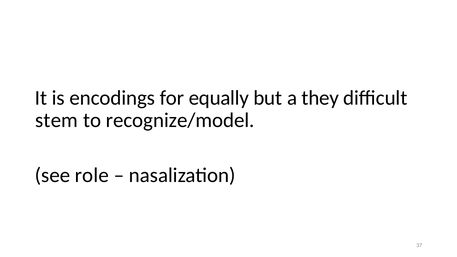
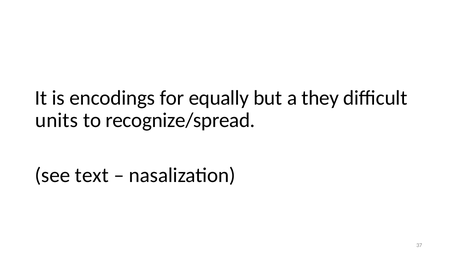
stem: stem -> units (57, 120)
recognize/model: recognize/model -> recognize/spread (180, 120)
role: role -> text (92, 175)
